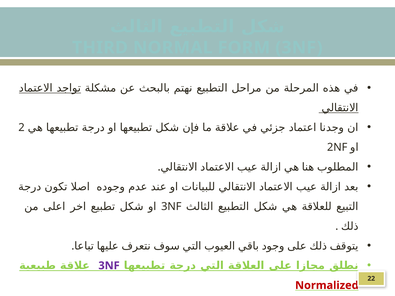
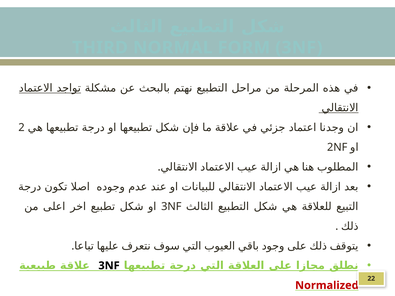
3NF colour: purple -> black (109, 266)
